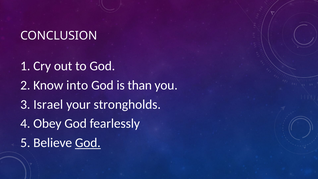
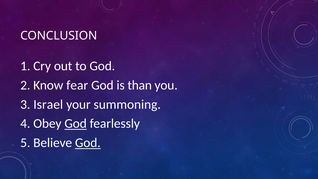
into: into -> fear (77, 85)
strongholds: strongholds -> summoning (127, 104)
God underline: none -> present (76, 124)
